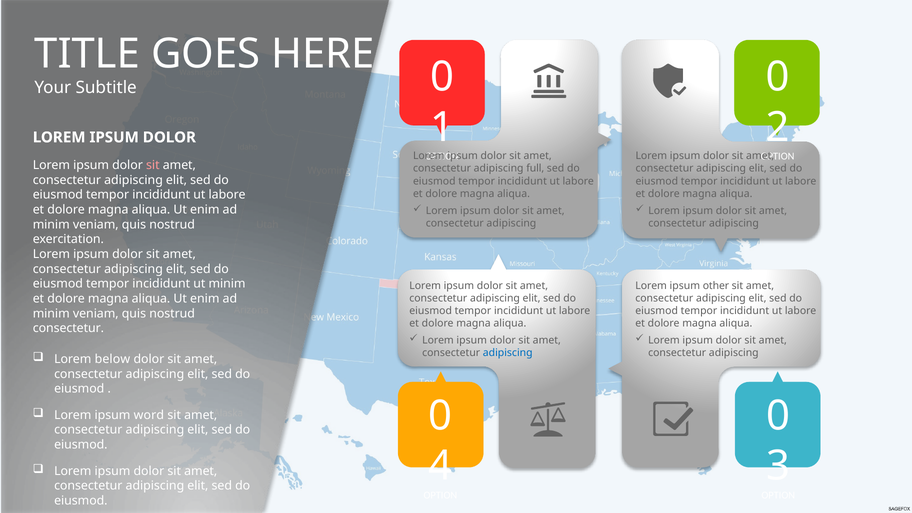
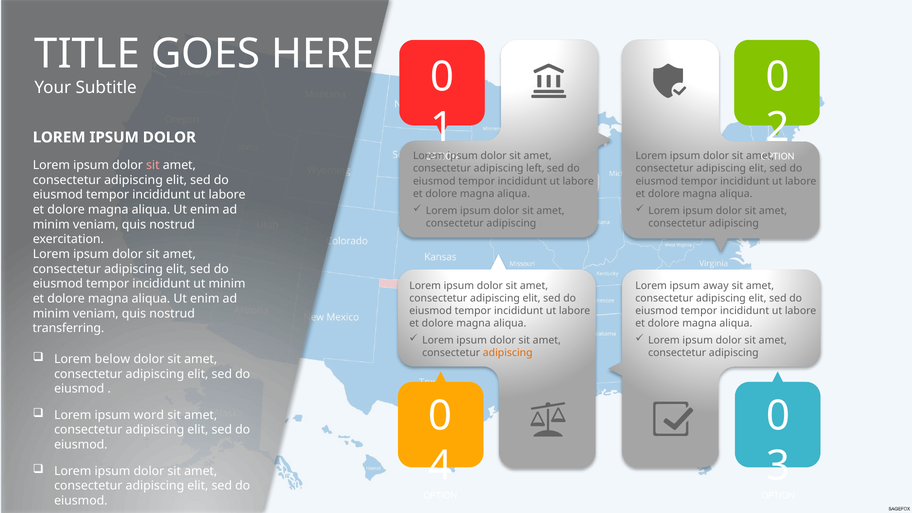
full: full -> left (535, 169)
other: other -> away (716, 286)
consectetur: consectetur -> transferring (68, 328)
adipiscing colour: blue -> orange (508, 353)
